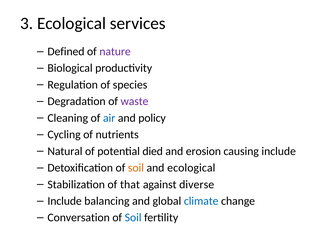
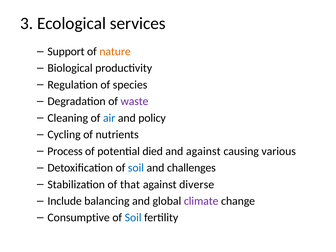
Defined: Defined -> Support (66, 51)
nature colour: purple -> orange (115, 51)
Natural: Natural -> Process (65, 151)
and erosion: erosion -> against (203, 151)
causing include: include -> various (279, 151)
soil colour: orange -> blue (136, 168)
and ecological: ecological -> challenges (191, 168)
climate colour: blue -> purple (201, 201)
Conversation: Conversation -> Consumptive (79, 218)
